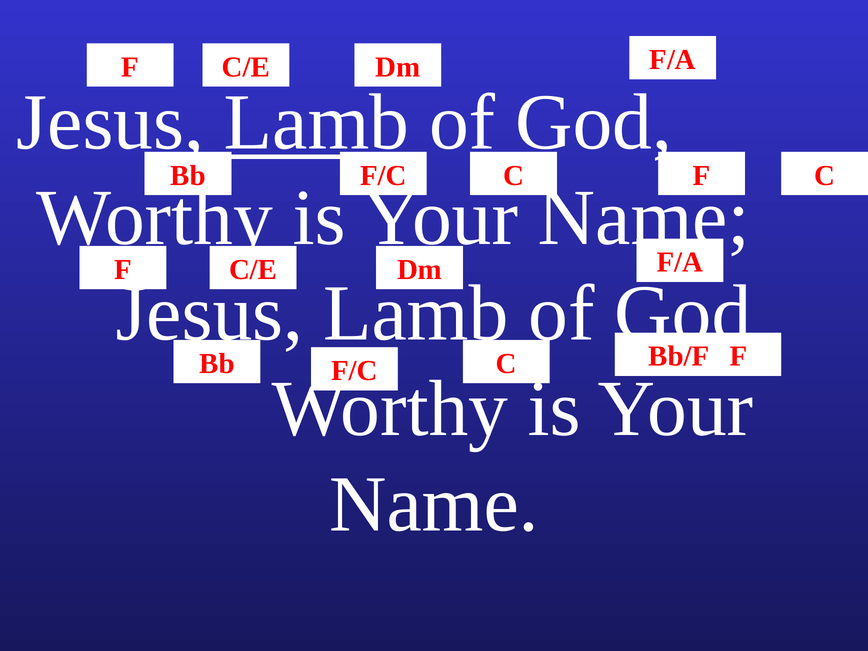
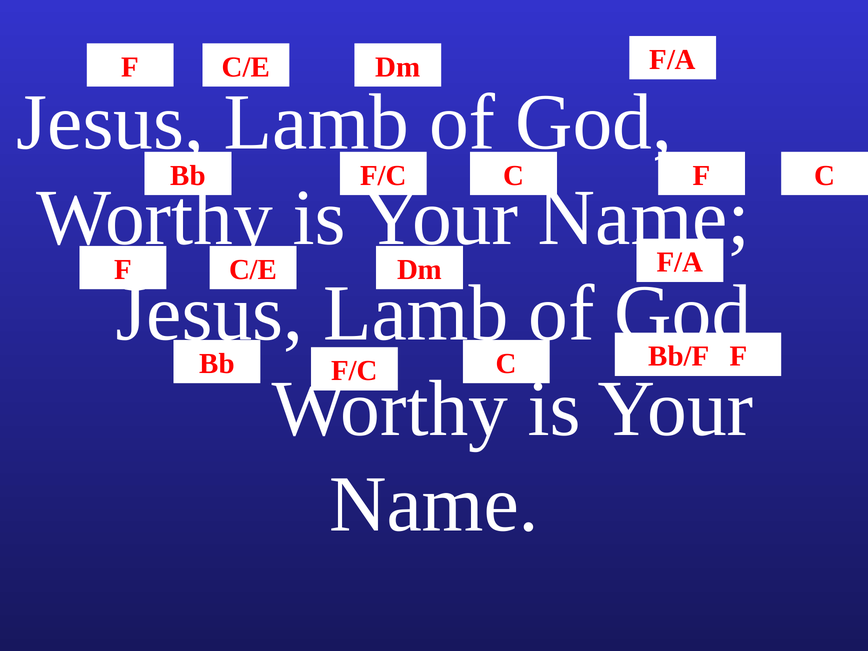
Lamb underline: present -> none (317, 123)
